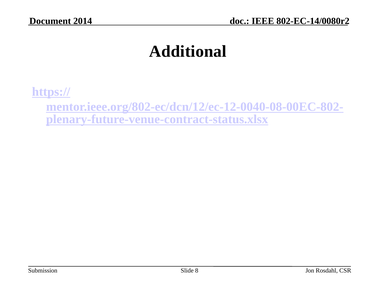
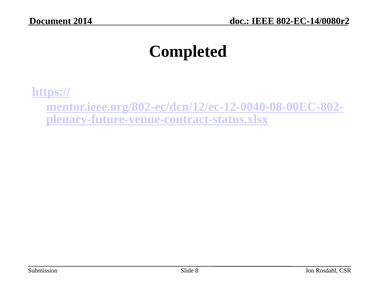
Additional: Additional -> Completed (188, 51)
